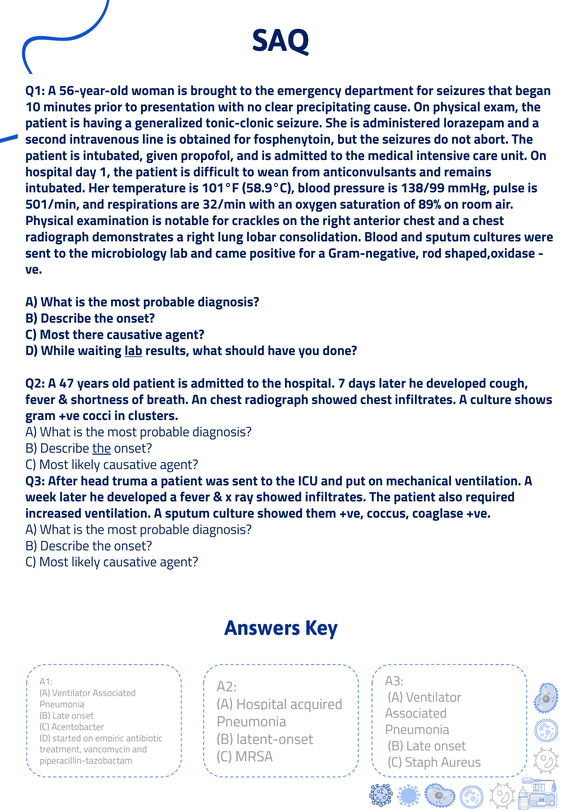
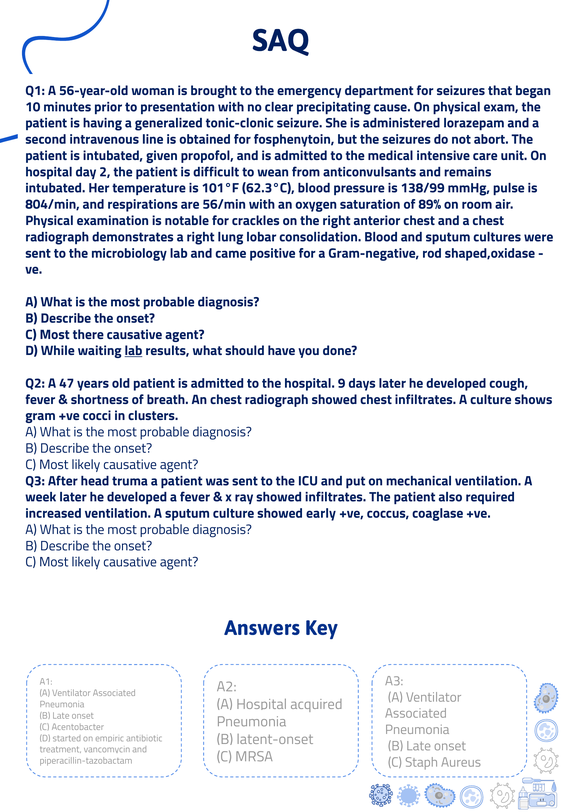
1: 1 -> 2 (105, 172)
58.9°C: 58.9°C -> 62.3°C (268, 188)
501/min: 501/min -> 804/min (53, 204)
32/min: 32/min -> 56/min (224, 204)
7: 7 -> 9 (342, 383)
the underline: present -> none (102, 448)
them: them -> early (321, 513)
